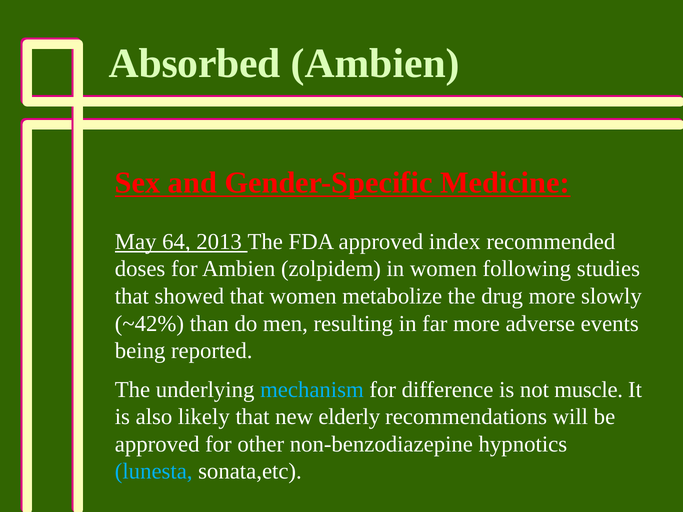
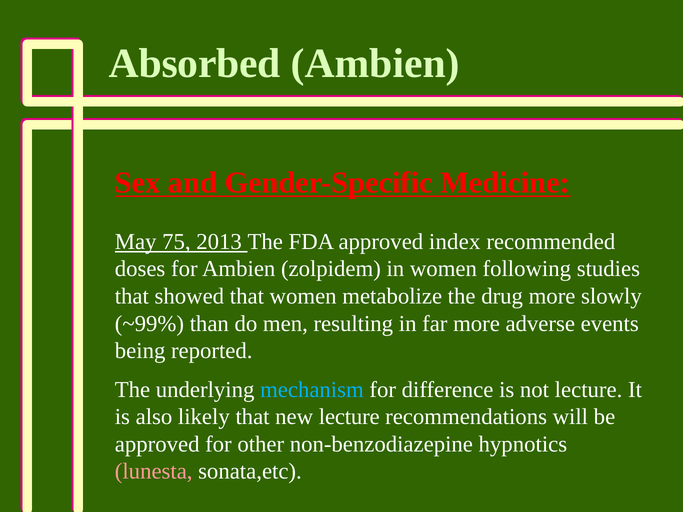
64: 64 -> 75 (176, 242)
~42%: ~42% -> ~99% (149, 324)
not muscle: muscle -> lecture (589, 390)
new elderly: elderly -> lecture (349, 417)
lunesta colour: light blue -> pink (154, 472)
